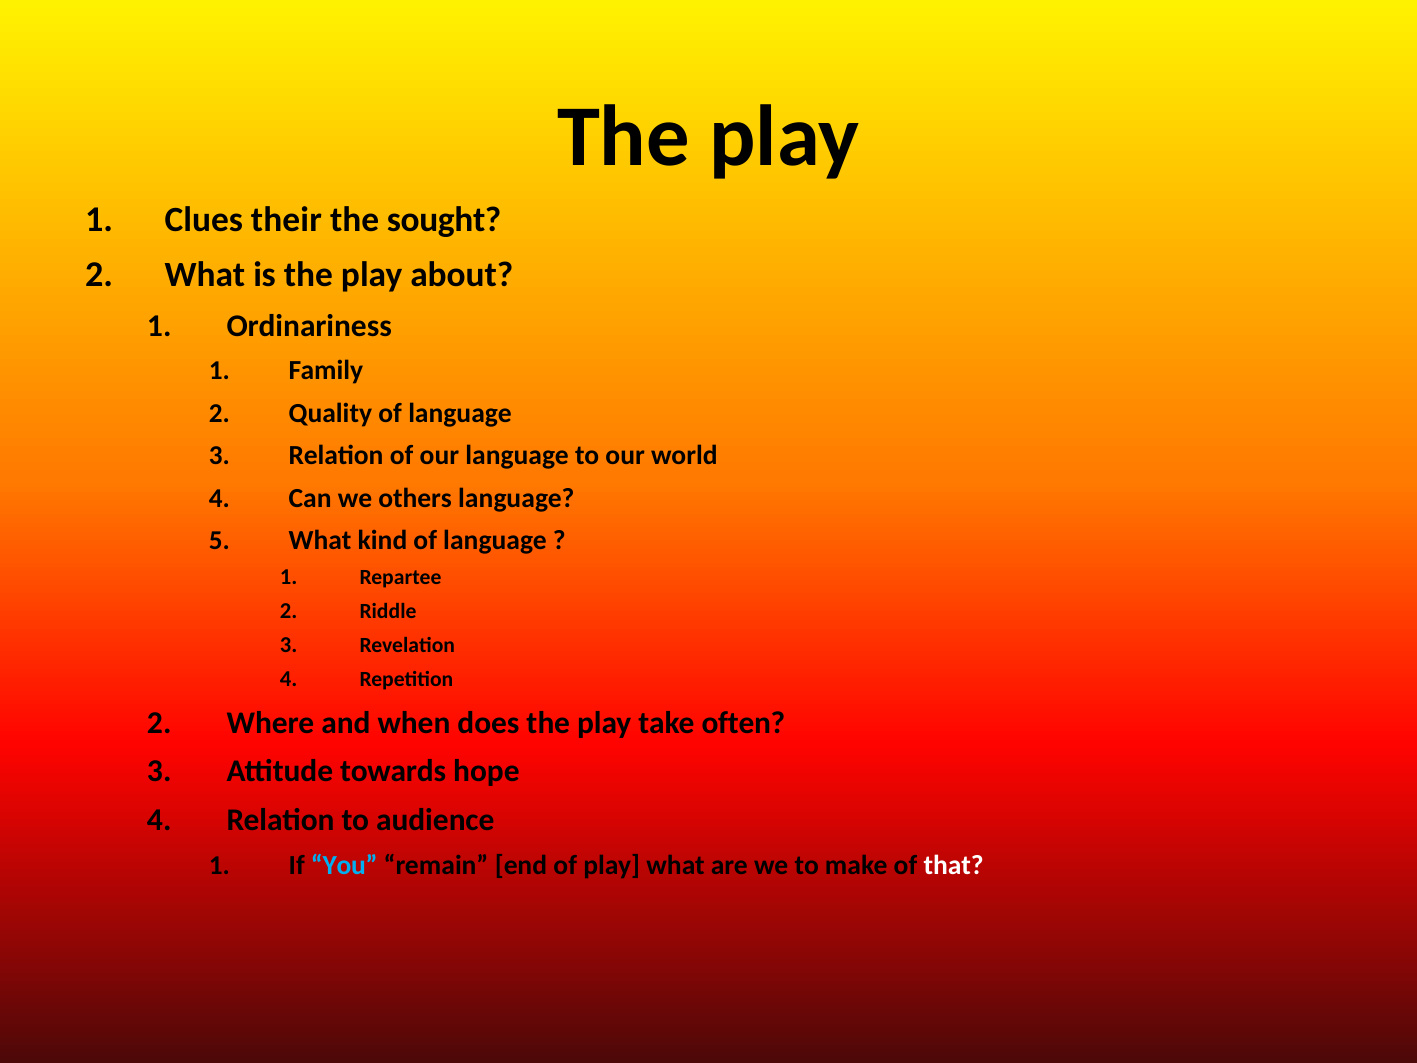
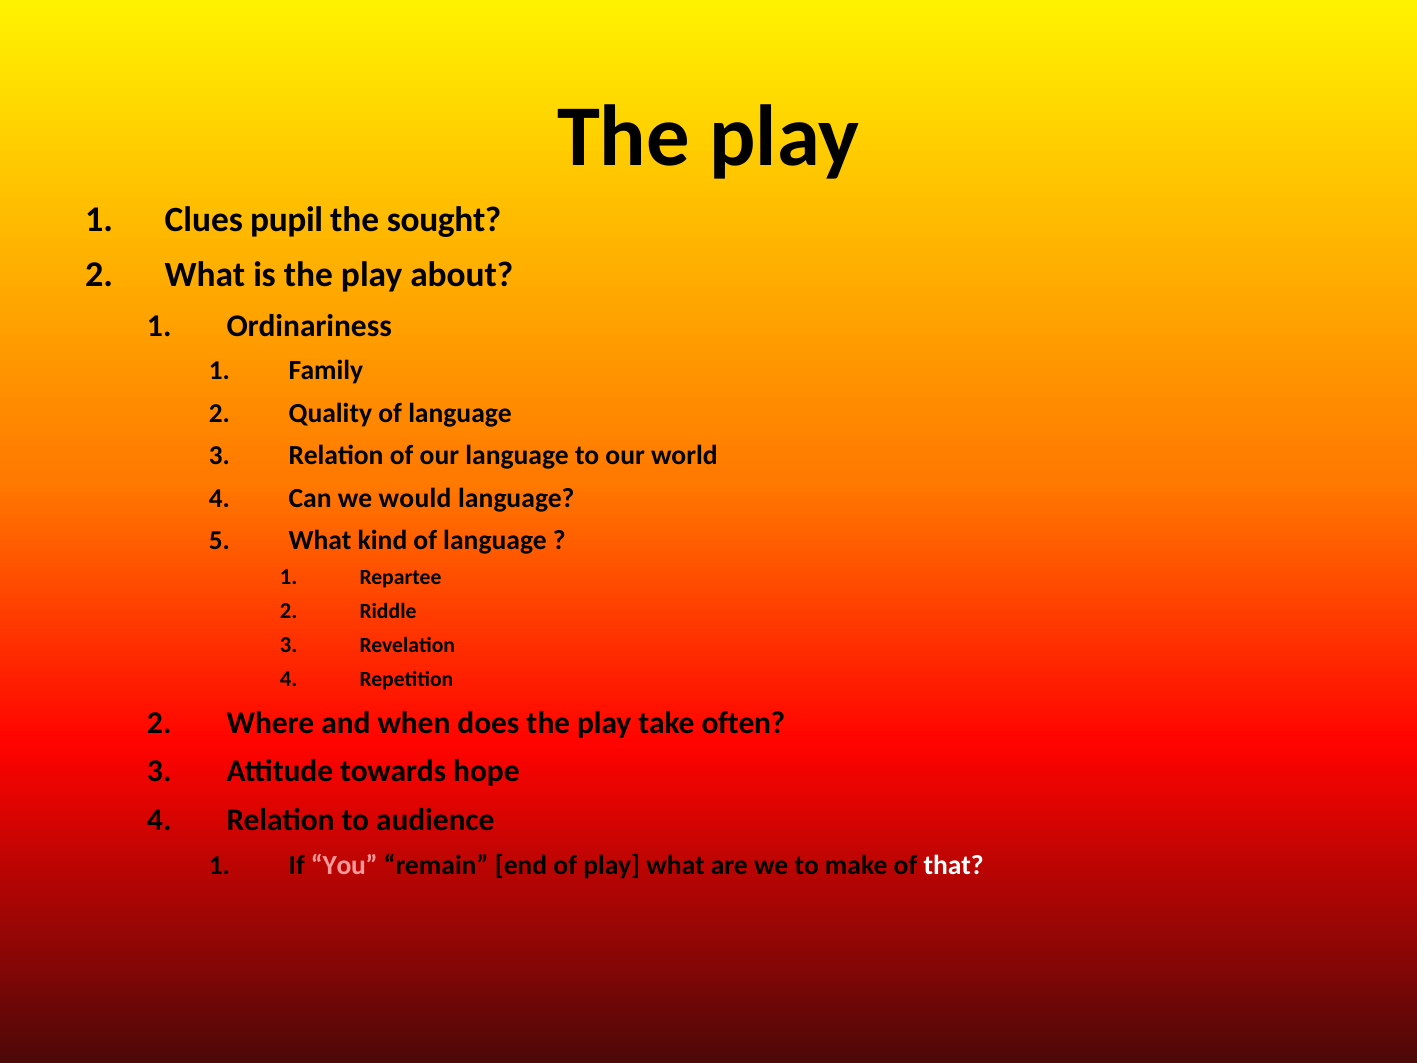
their: their -> pupil (287, 220)
others: others -> would (415, 498)
You colour: light blue -> pink (344, 865)
